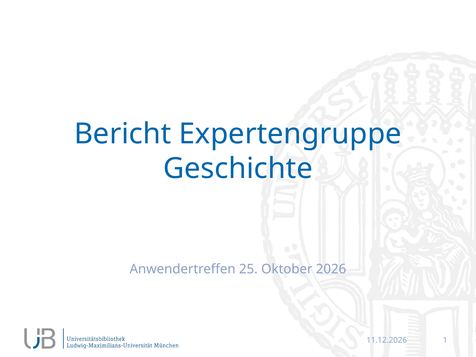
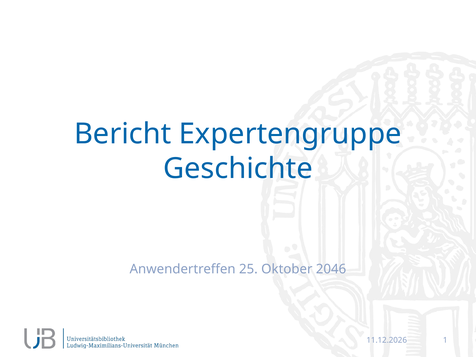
2026: 2026 -> 2046 (331, 269)
